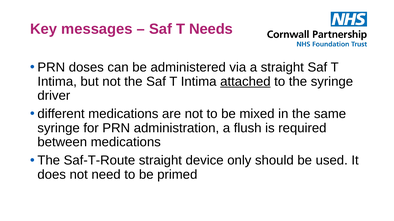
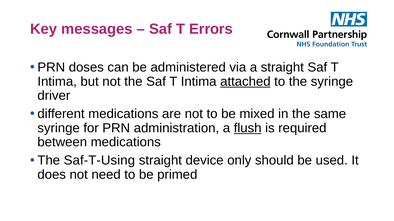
Needs: Needs -> Errors (211, 29)
flush underline: none -> present (248, 128)
Saf-T-Route: Saf-T-Route -> Saf-T-Using (99, 161)
